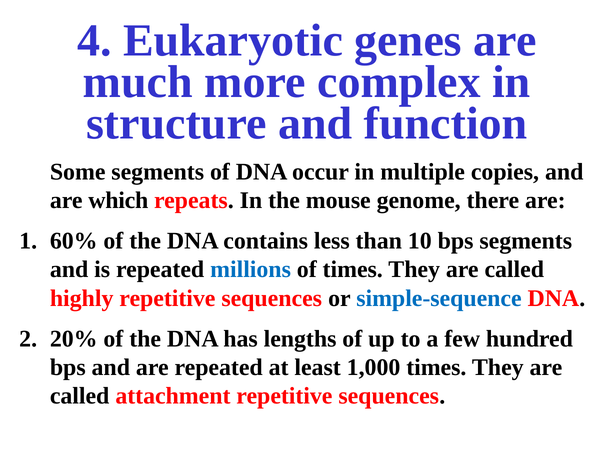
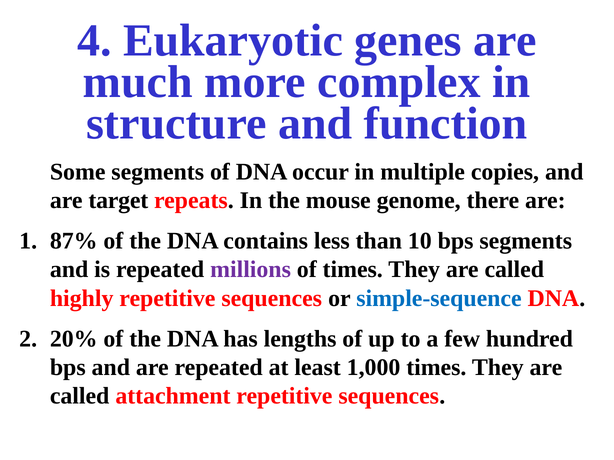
which: which -> target (118, 201)
60%: 60% -> 87% (74, 241)
millions colour: blue -> purple (251, 270)
